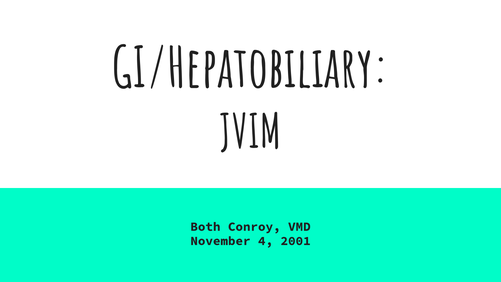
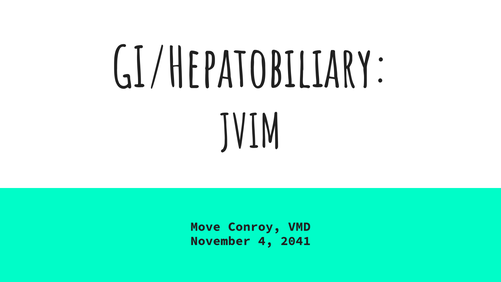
Both: Both -> Move (205, 227)
2001: 2001 -> 2041 (296, 241)
